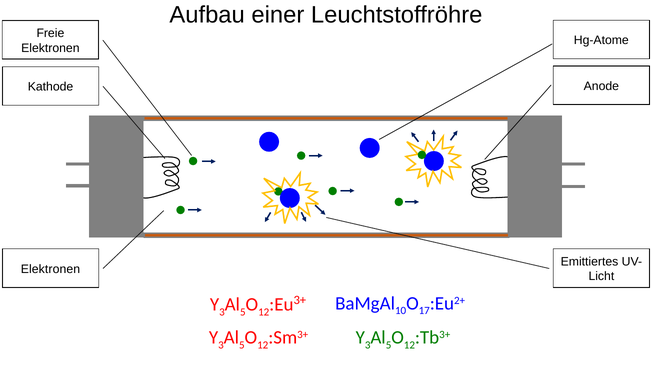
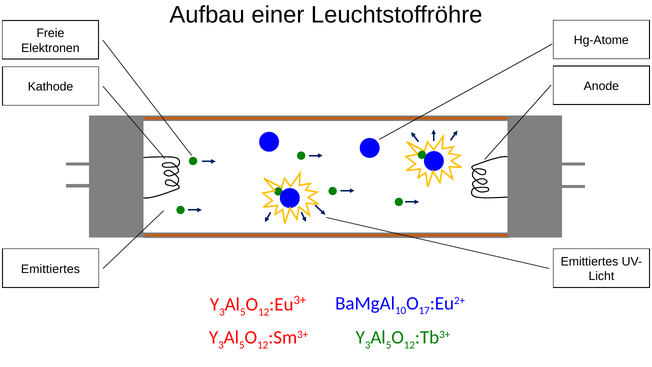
Elektronen: Elektronen -> Emittiertes (50, 269)
